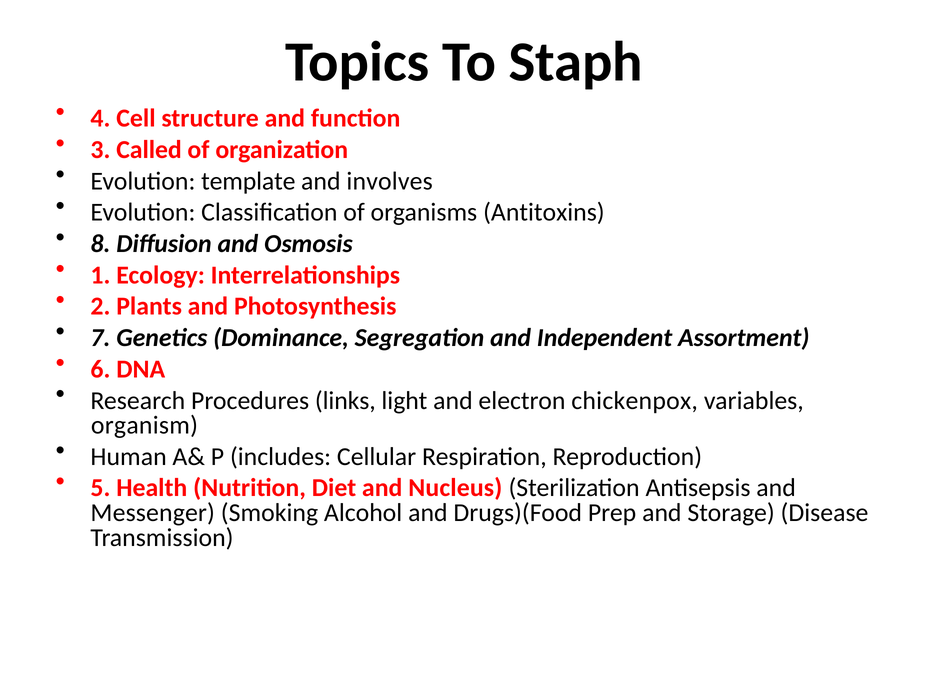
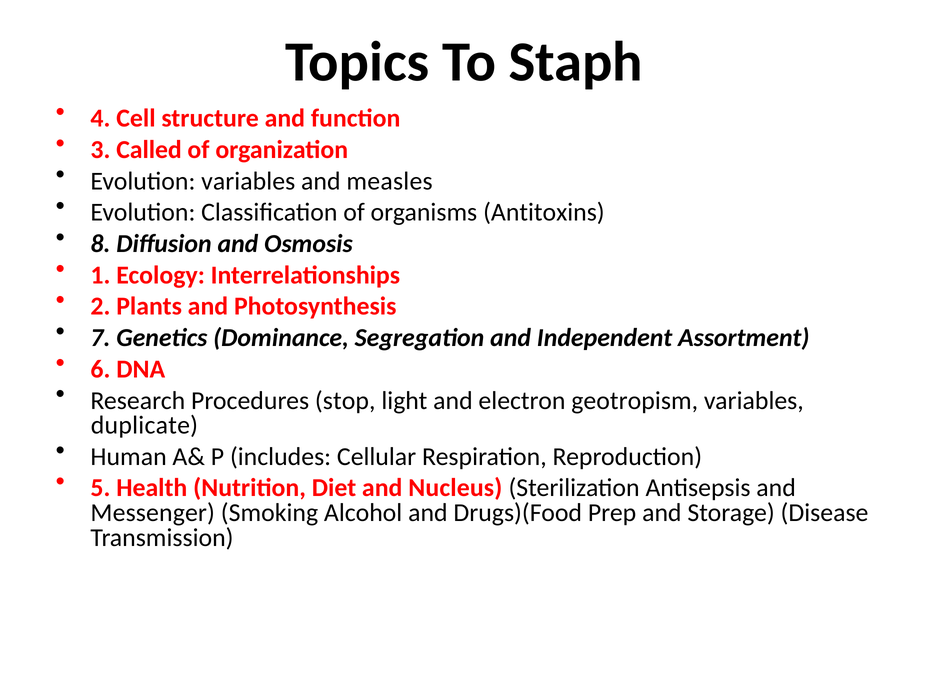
Evolution template: template -> variables (248, 181)
involves: involves -> measles (390, 181)
links: links -> stop (345, 401)
chickenpox: chickenpox -> geotropism (635, 401)
organism: organism -> duplicate (144, 425)
